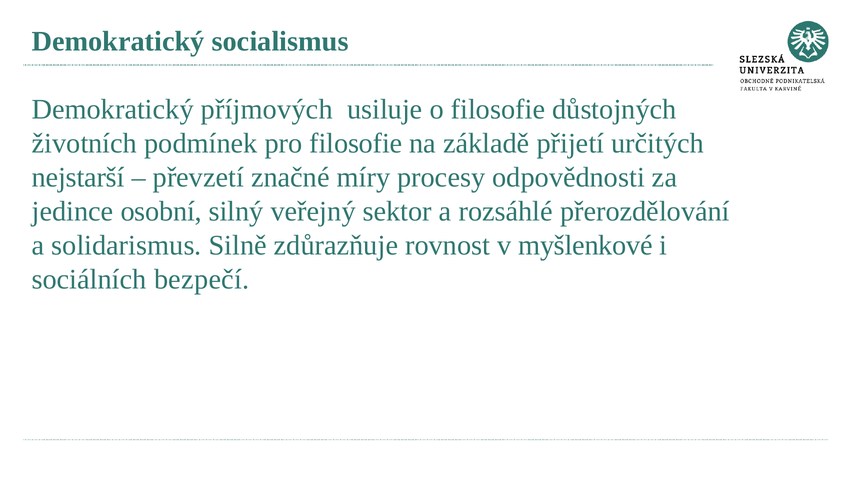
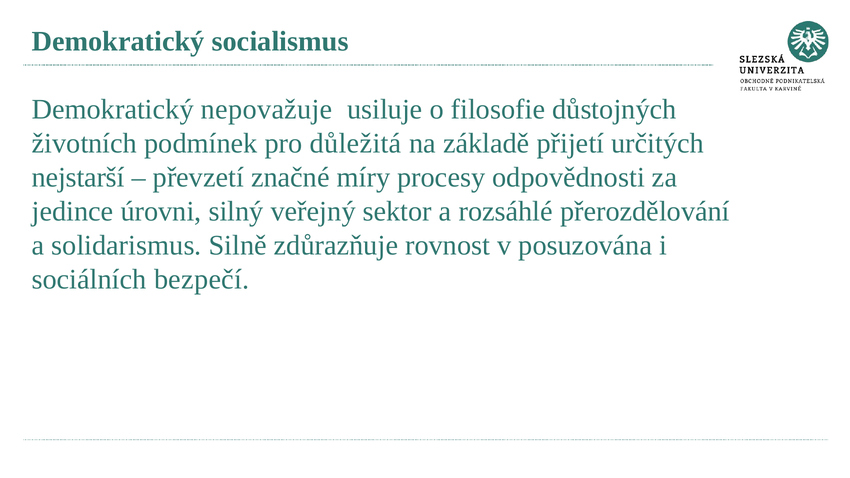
příjmových: příjmových -> nepovažuje (267, 109)
pro filosofie: filosofie -> důležitá (356, 143)
osobní: osobní -> úrovni (161, 211)
myšlenkové: myšlenkové -> posuzována (585, 245)
